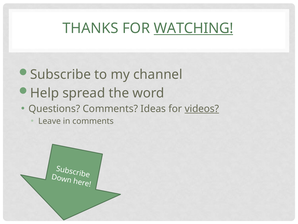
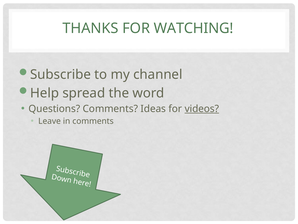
WATCHING underline: present -> none (194, 28)
